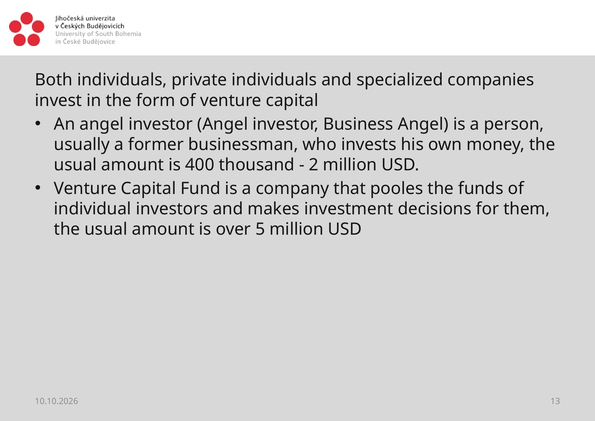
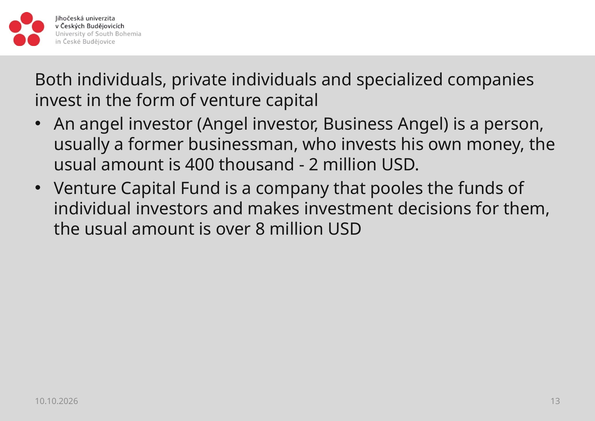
5: 5 -> 8 (260, 229)
